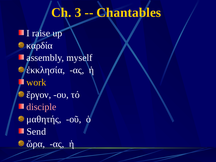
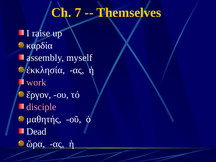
3: 3 -> 7 (78, 13)
Chantables: Chantables -> Themselves (129, 13)
work colour: yellow -> pink (36, 82)
Send: Send -> Dead (36, 132)
